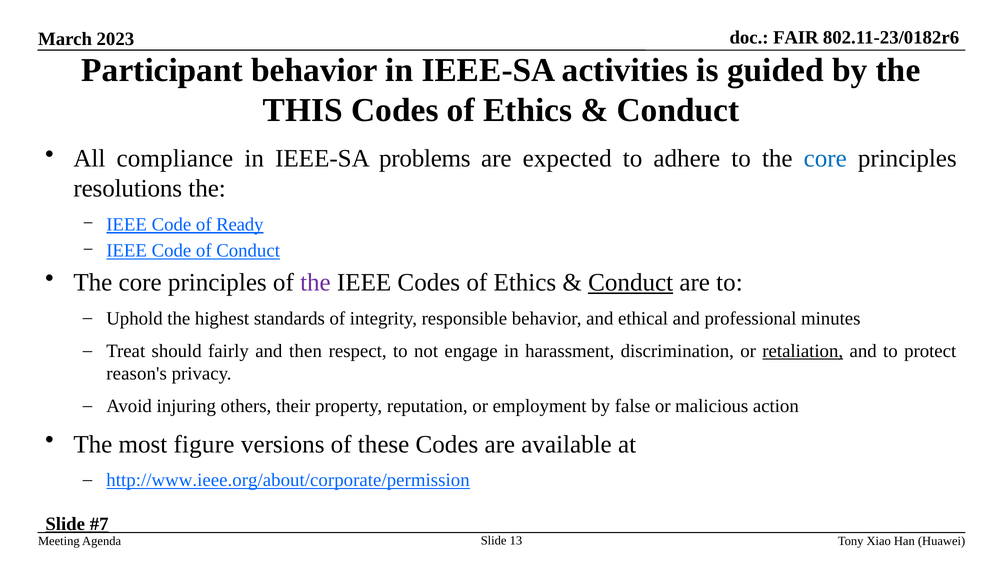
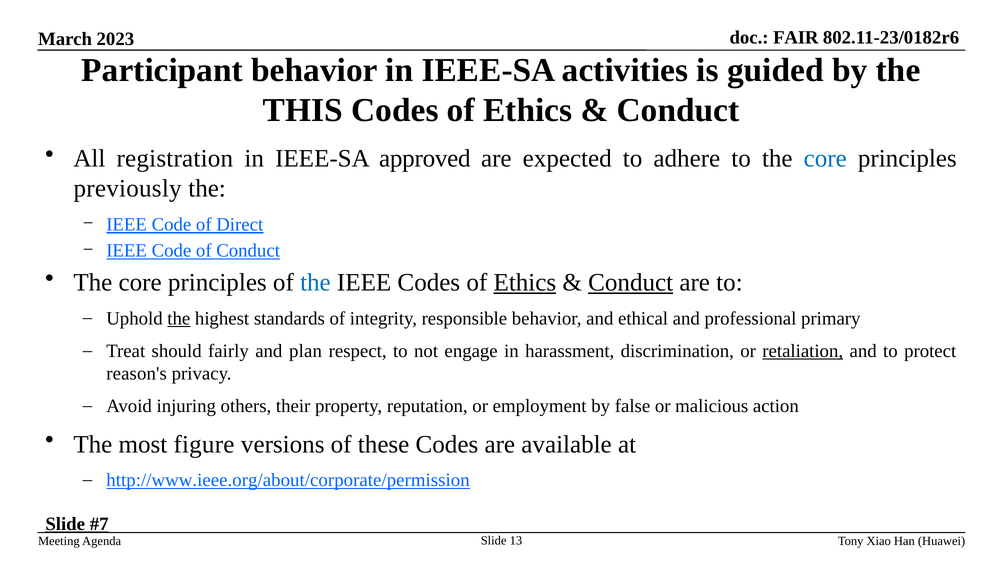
compliance: compliance -> registration (175, 159)
problems: problems -> approved (425, 159)
resolutions: resolutions -> previously (128, 189)
Ready: Ready -> Direct (240, 225)
the colour: purple -> blue (315, 283)
Ethics underline: none -> present (525, 283)
the underline: none -> present (179, 319)
minutes: minutes -> primary (831, 319)
then: then -> plan (305, 351)
